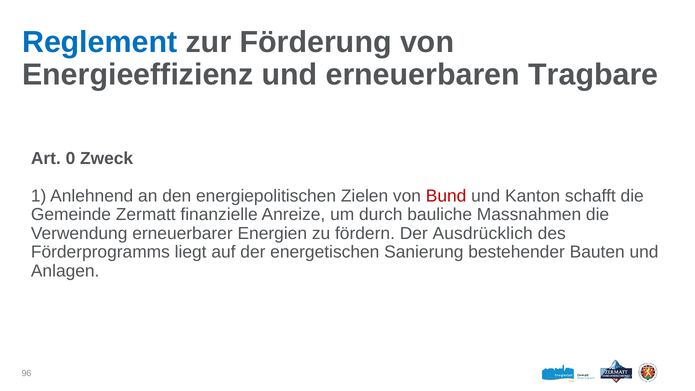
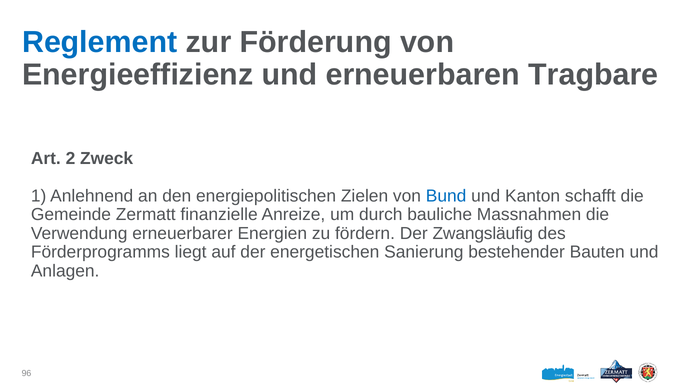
0: 0 -> 2 (70, 158)
Bund colour: red -> blue (446, 196)
Ausdrücklich: Ausdrücklich -> Zwangsläufig (483, 233)
